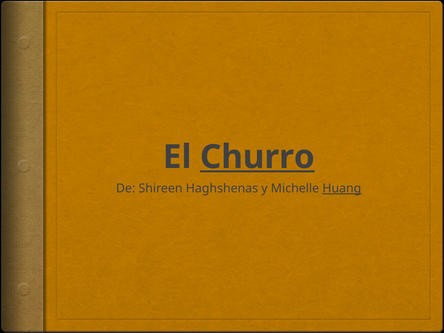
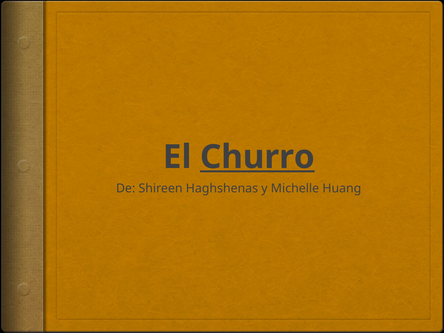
Huang underline: present -> none (342, 189)
